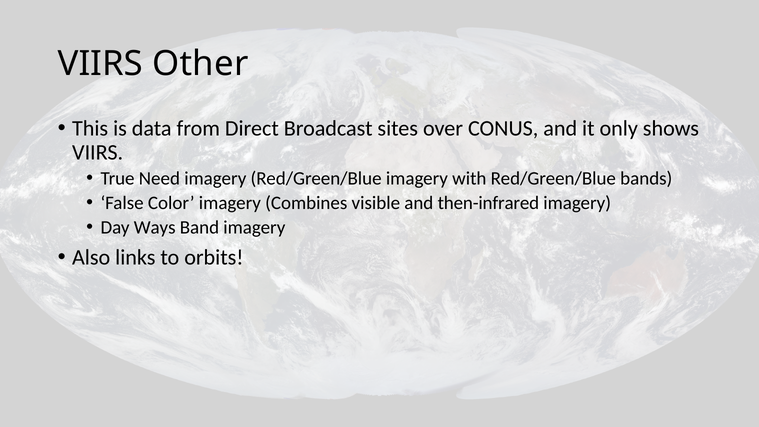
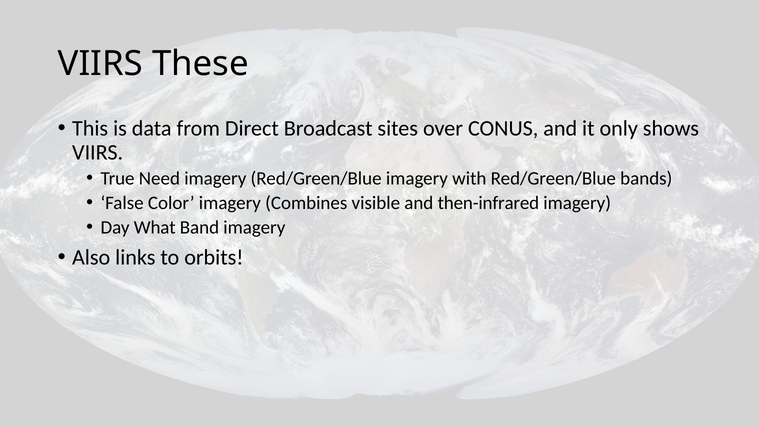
Other: Other -> These (200, 64)
Ways: Ways -> What (155, 227)
